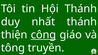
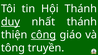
duy underline: none -> present (10, 22)
